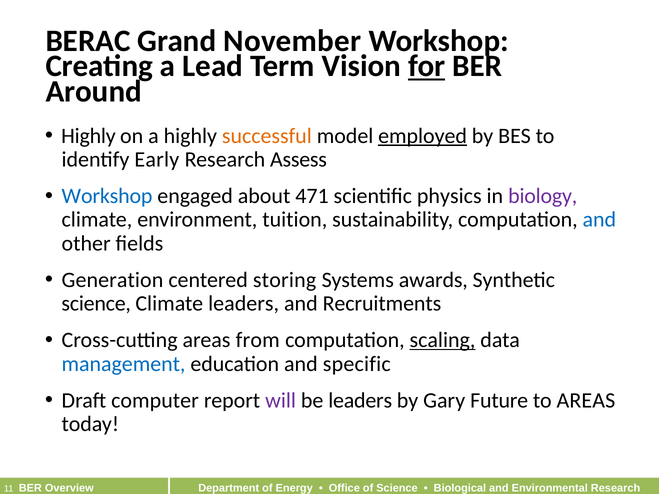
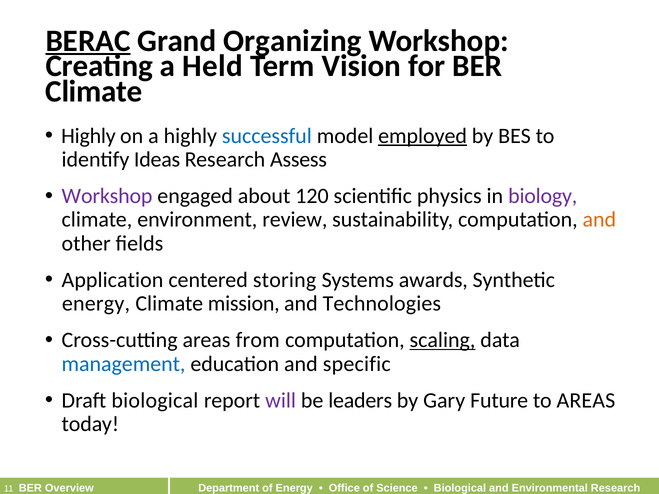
BERAC underline: none -> present (88, 41)
November: November -> Organizing (292, 41)
Lead: Lead -> Held (213, 66)
for underline: present -> none (427, 66)
Around: Around -> Climate (94, 92)
successful colour: orange -> blue (267, 136)
Early: Early -> Ideas (157, 160)
Workshop colour: blue -> purple (107, 196)
471: 471 -> 120 (312, 196)
tuition: tuition -> review (295, 220)
and colour: blue -> orange (599, 220)
Generation: Generation -> Application (112, 280)
science: science -> energy (96, 304)
Climate leaders: leaders -> mission (244, 304)
Recruitments: Recruitments -> Technologies (382, 304)
Draft computer: computer -> biological (155, 401)
